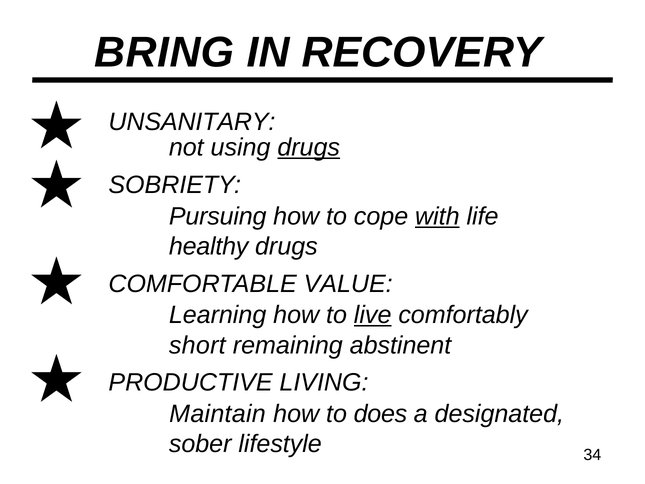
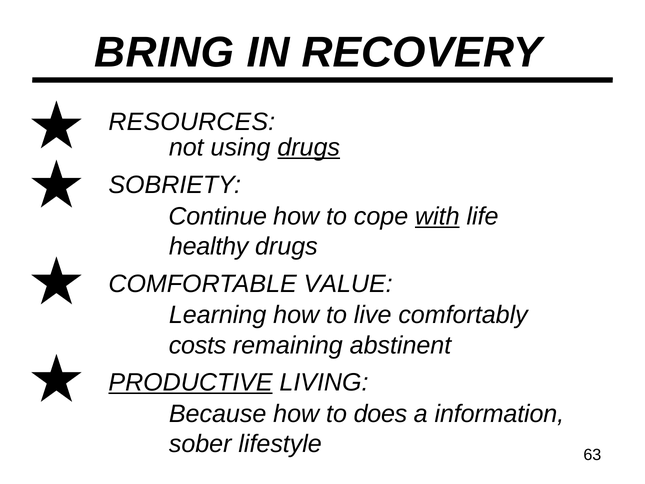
UNSANITARY: UNSANITARY -> RESOURCES (192, 122)
Pursuing: Pursuing -> Continue (218, 216)
live underline: present -> none (373, 315)
short: short -> costs (198, 345)
PRODUCTIVE underline: none -> present (191, 383)
Maintain: Maintain -> Because (218, 414)
designated: designated -> information (499, 414)
34: 34 -> 63 (592, 455)
